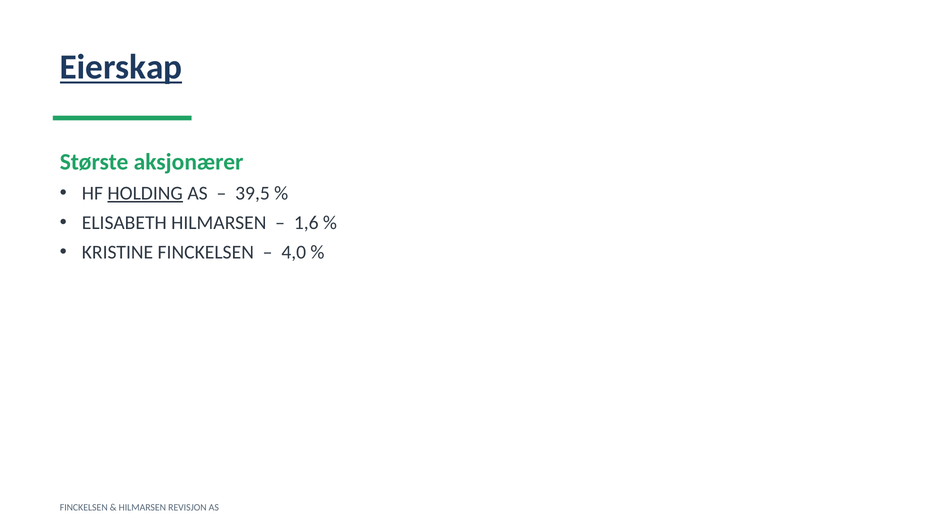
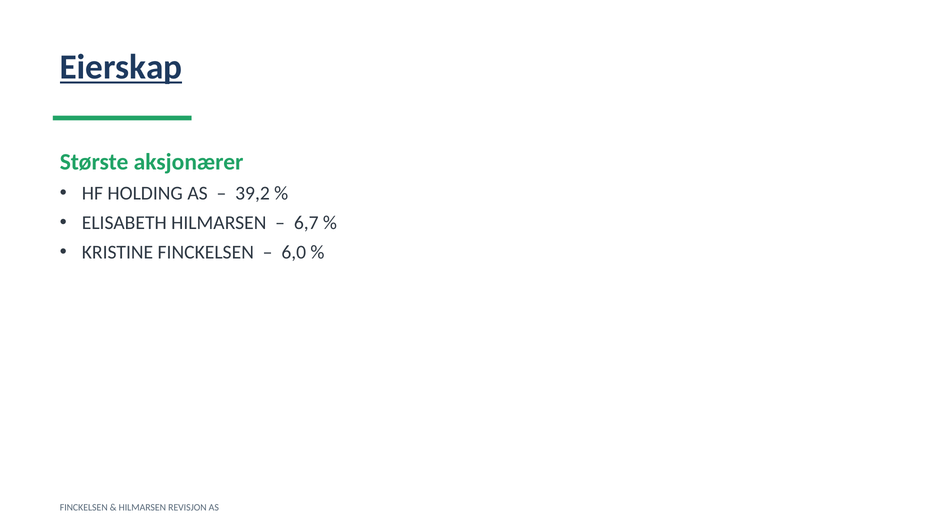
HOLDING underline: present -> none (145, 193)
39,5: 39,5 -> 39,2 (252, 193)
1,6: 1,6 -> 6,7 (306, 223)
4,0: 4,0 -> 6,0 (294, 252)
